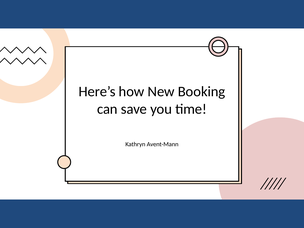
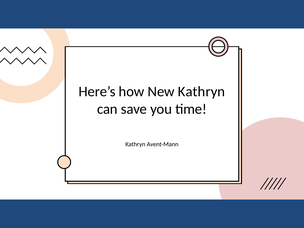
New Booking: Booking -> Kathryn (202, 92)
